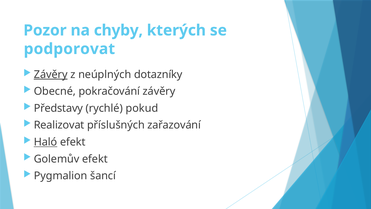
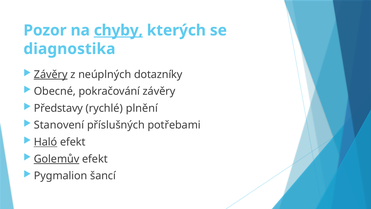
chyby underline: none -> present (118, 30)
podporovat: podporovat -> diagnostika (69, 49)
pokud: pokud -> plnění (142, 108)
Realizovat: Realizovat -> Stanovení (59, 125)
zařazování: zařazování -> potřebami (174, 125)
Golemův underline: none -> present (57, 159)
